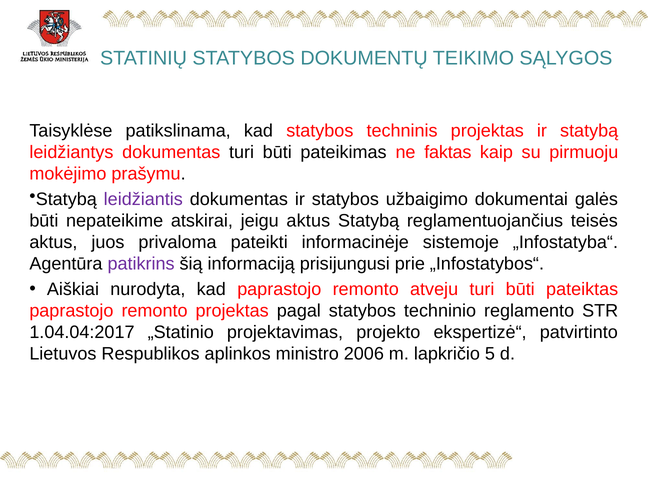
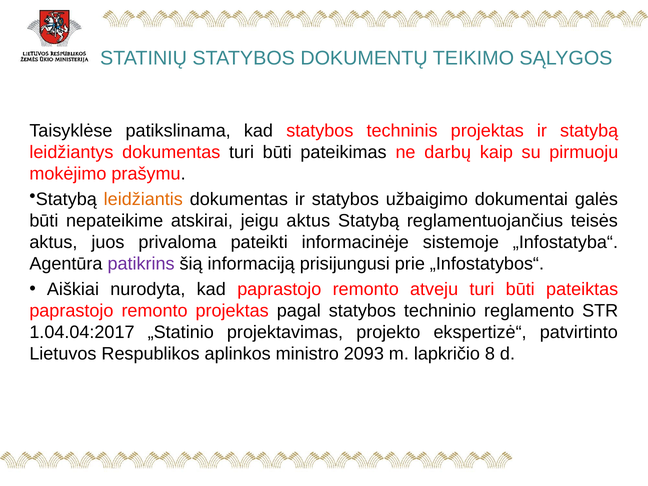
faktas: faktas -> darbų (448, 152)
leidžiantis colour: purple -> orange (143, 199)
2006: 2006 -> 2093 (364, 354)
5: 5 -> 8 (490, 354)
